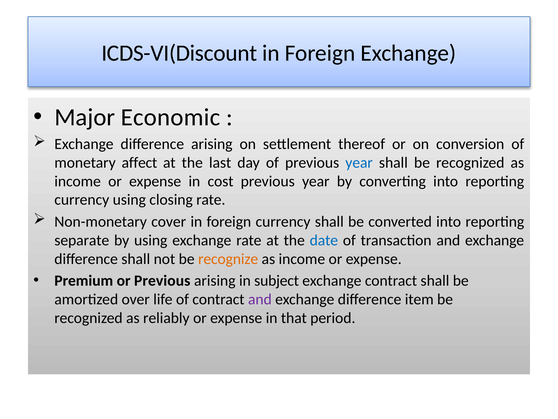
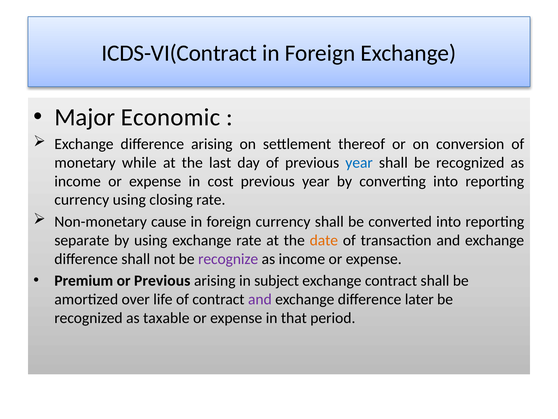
ICDS-VI(Discount: ICDS-VI(Discount -> ICDS-VI(Contract (179, 53)
affect: affect -> while (139, 162)
cover: cover -> cause (169, 221)
date colour: blue -> orange (324, 240)
recognize colour: orange -> purple (228, 259)
item: item -> later (419, 299)
reliably: reliably -> taxable (166, 318)
